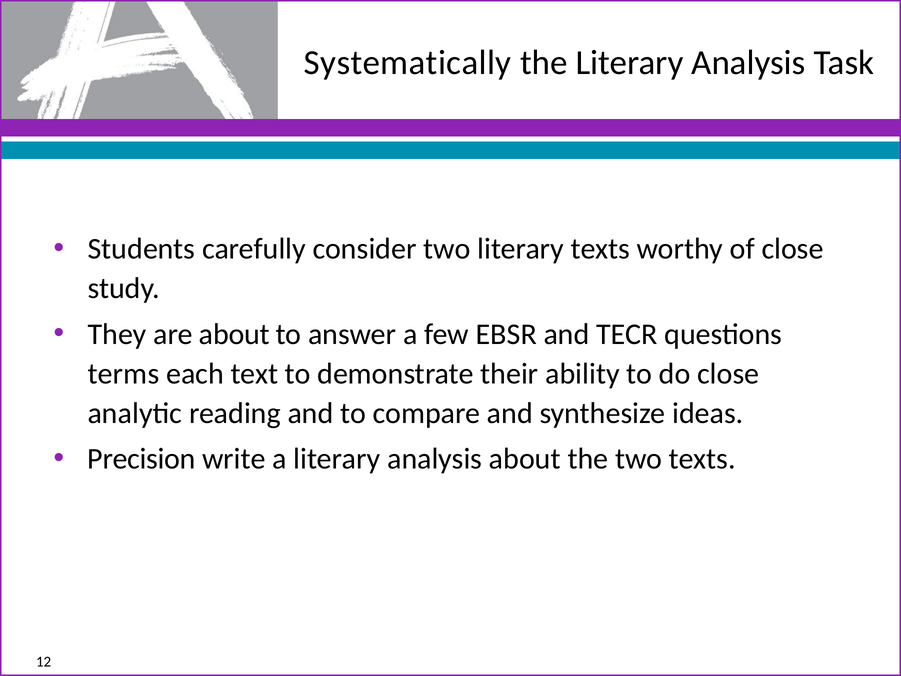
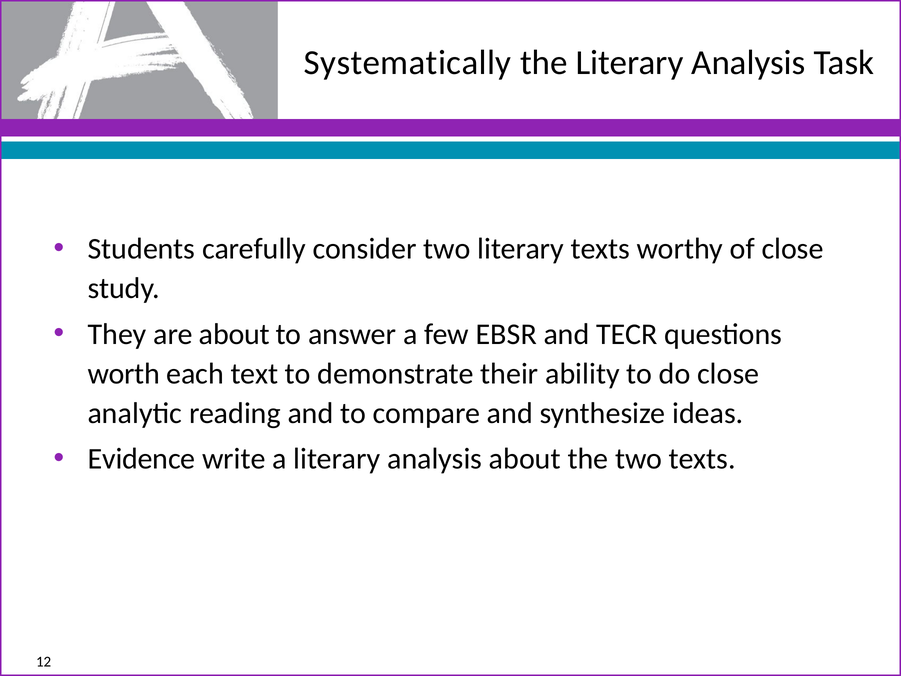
terms: terms -> worth (124, 374)
Precision: Precision -> Evidence (142, 459)
